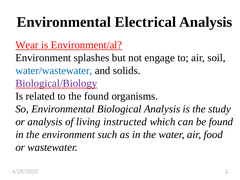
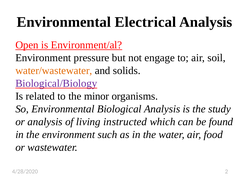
Wear: Wear -> Open (27, 45)
splashes: splashes -> pressure (92, 58)
water/wastewater colour: blue -> orange (54, 71)
the found: found -> minor (97, 96)
